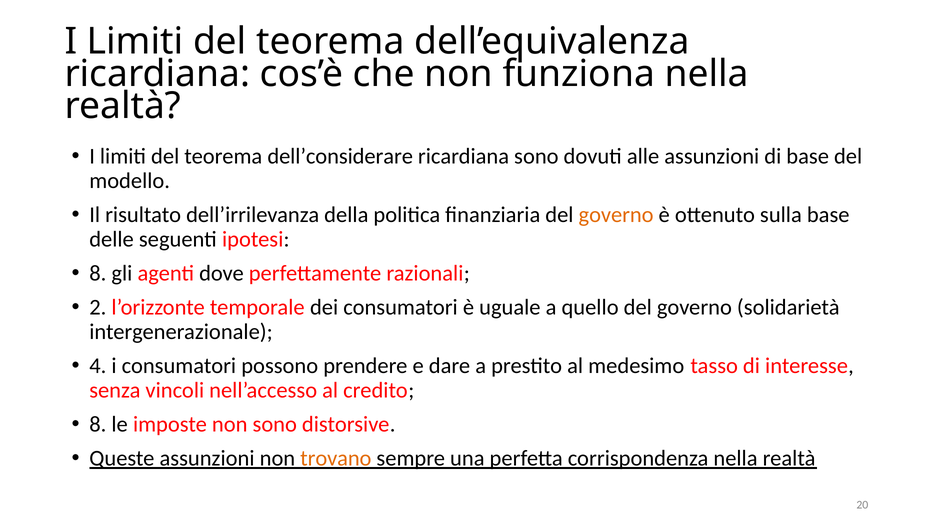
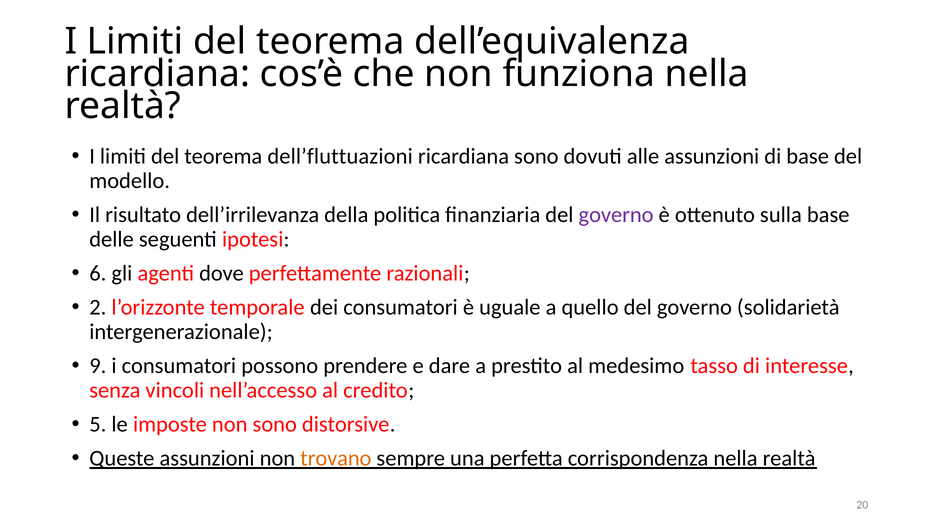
dell’considerare: dell’considerare -> dell’fluttuazioni (340, 156)
governo colour: orange -> purple (616, 215)
8: 8 -> 6 (98, 273)
4: 4 -> 9 (98, 366)
8: 8 -> 5 (98, 424)
